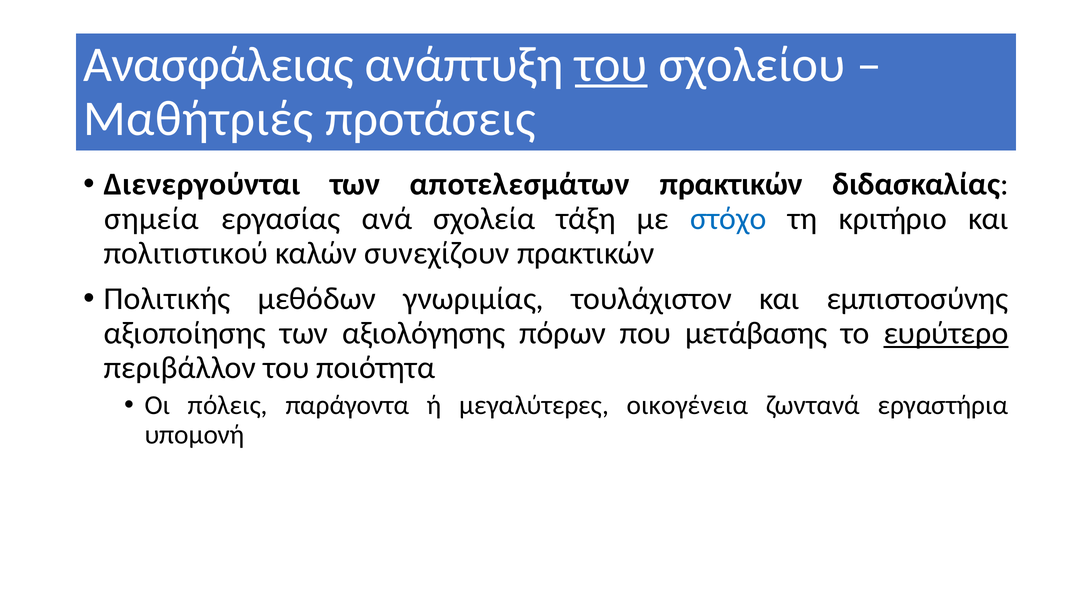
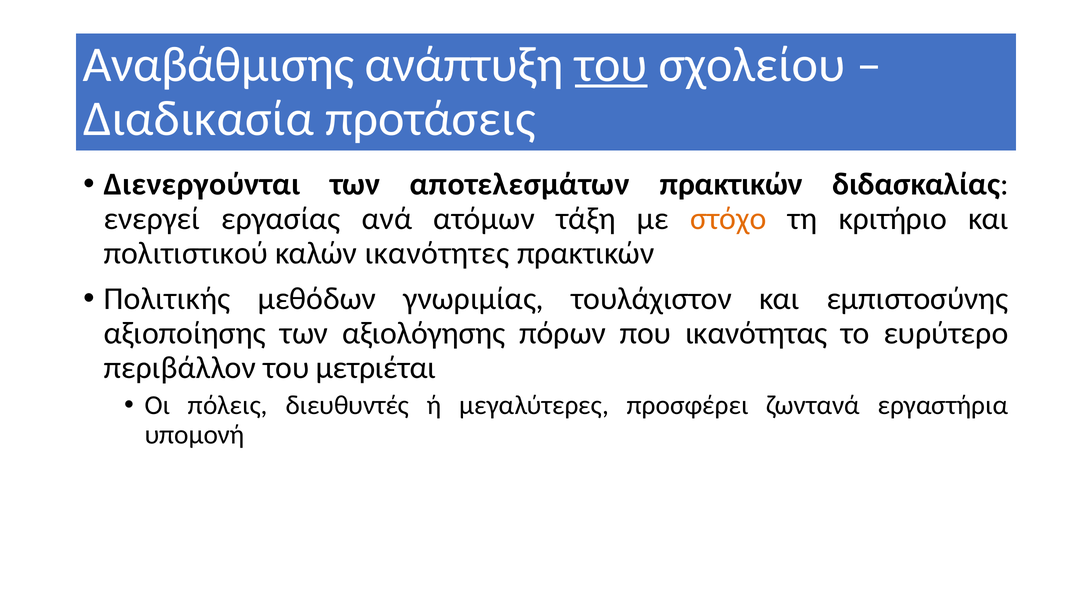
Ανασφάλειας: Ανασφάλειας -> Αναβάθμισης (219, 65)
Μαθήτριές: Μαθήτριές -> Διαδικασία (199, 119)
σημεία: σημεία -> ενεργεί (152, 219)
σχολεία: σχολεία -> ατόμων (484, 219)
στόχο colour: blue -> orange (728, 219)
συνεχίζουν: συνεχίζουν -> ικανότητες (437, 253)
μετάβασης: μετάβασης -> ικανότητας (756, 333)
ευρύτερο underline: present -> none (946, 333)
ποιότητα: ποιότητα -> μετριέται (376, 368)
παράγοντα: παράγοντα -> διευθυντές (347, 405)
οικογένεια: οικογένεια -> προσφέρει (688, 405)
